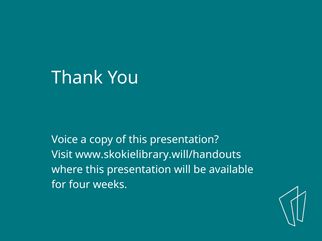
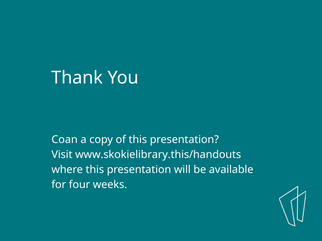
Voice: Voice -> Coan (65, 140)
www.skokielibrary.will/handouts: www.skokielibrary.will/handouts -> www.skokielibrary.this/handouts (158, 155)
